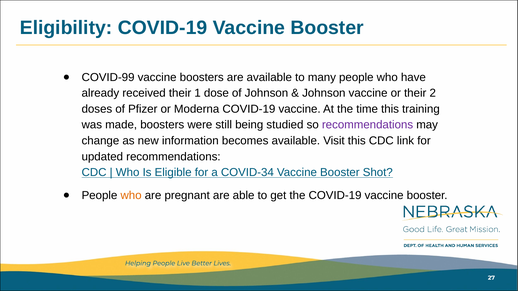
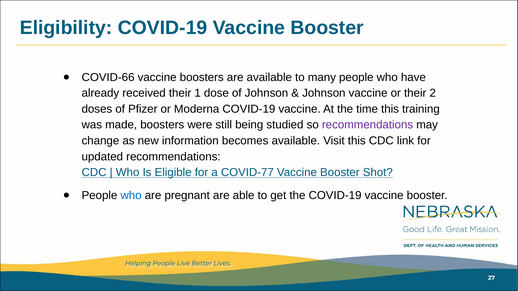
COVID-99: COVID-99 -> COVID-66 (108, 77)
COVID-34: COVID-34 -> COVID-77 (247, 173)
who colour: orange -> blue (131, 196)
